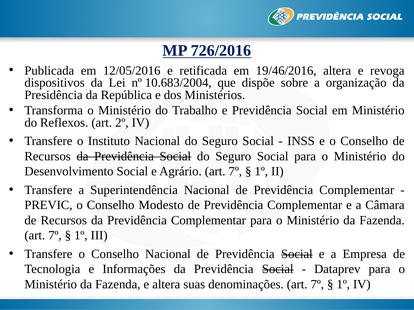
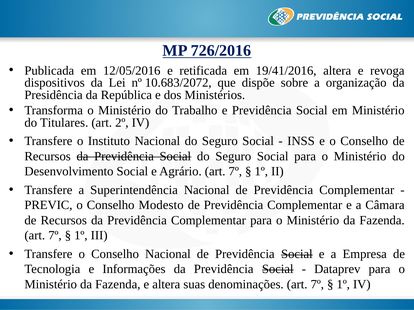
19/46/2016: 19/46/2016 -> 19/41/2016 (286, 71)
10.683/2004: 10.683/2004 -> 10.683/2072 (178, 83)
Reflexos: Reflexos -> Titulares (64, 123)
